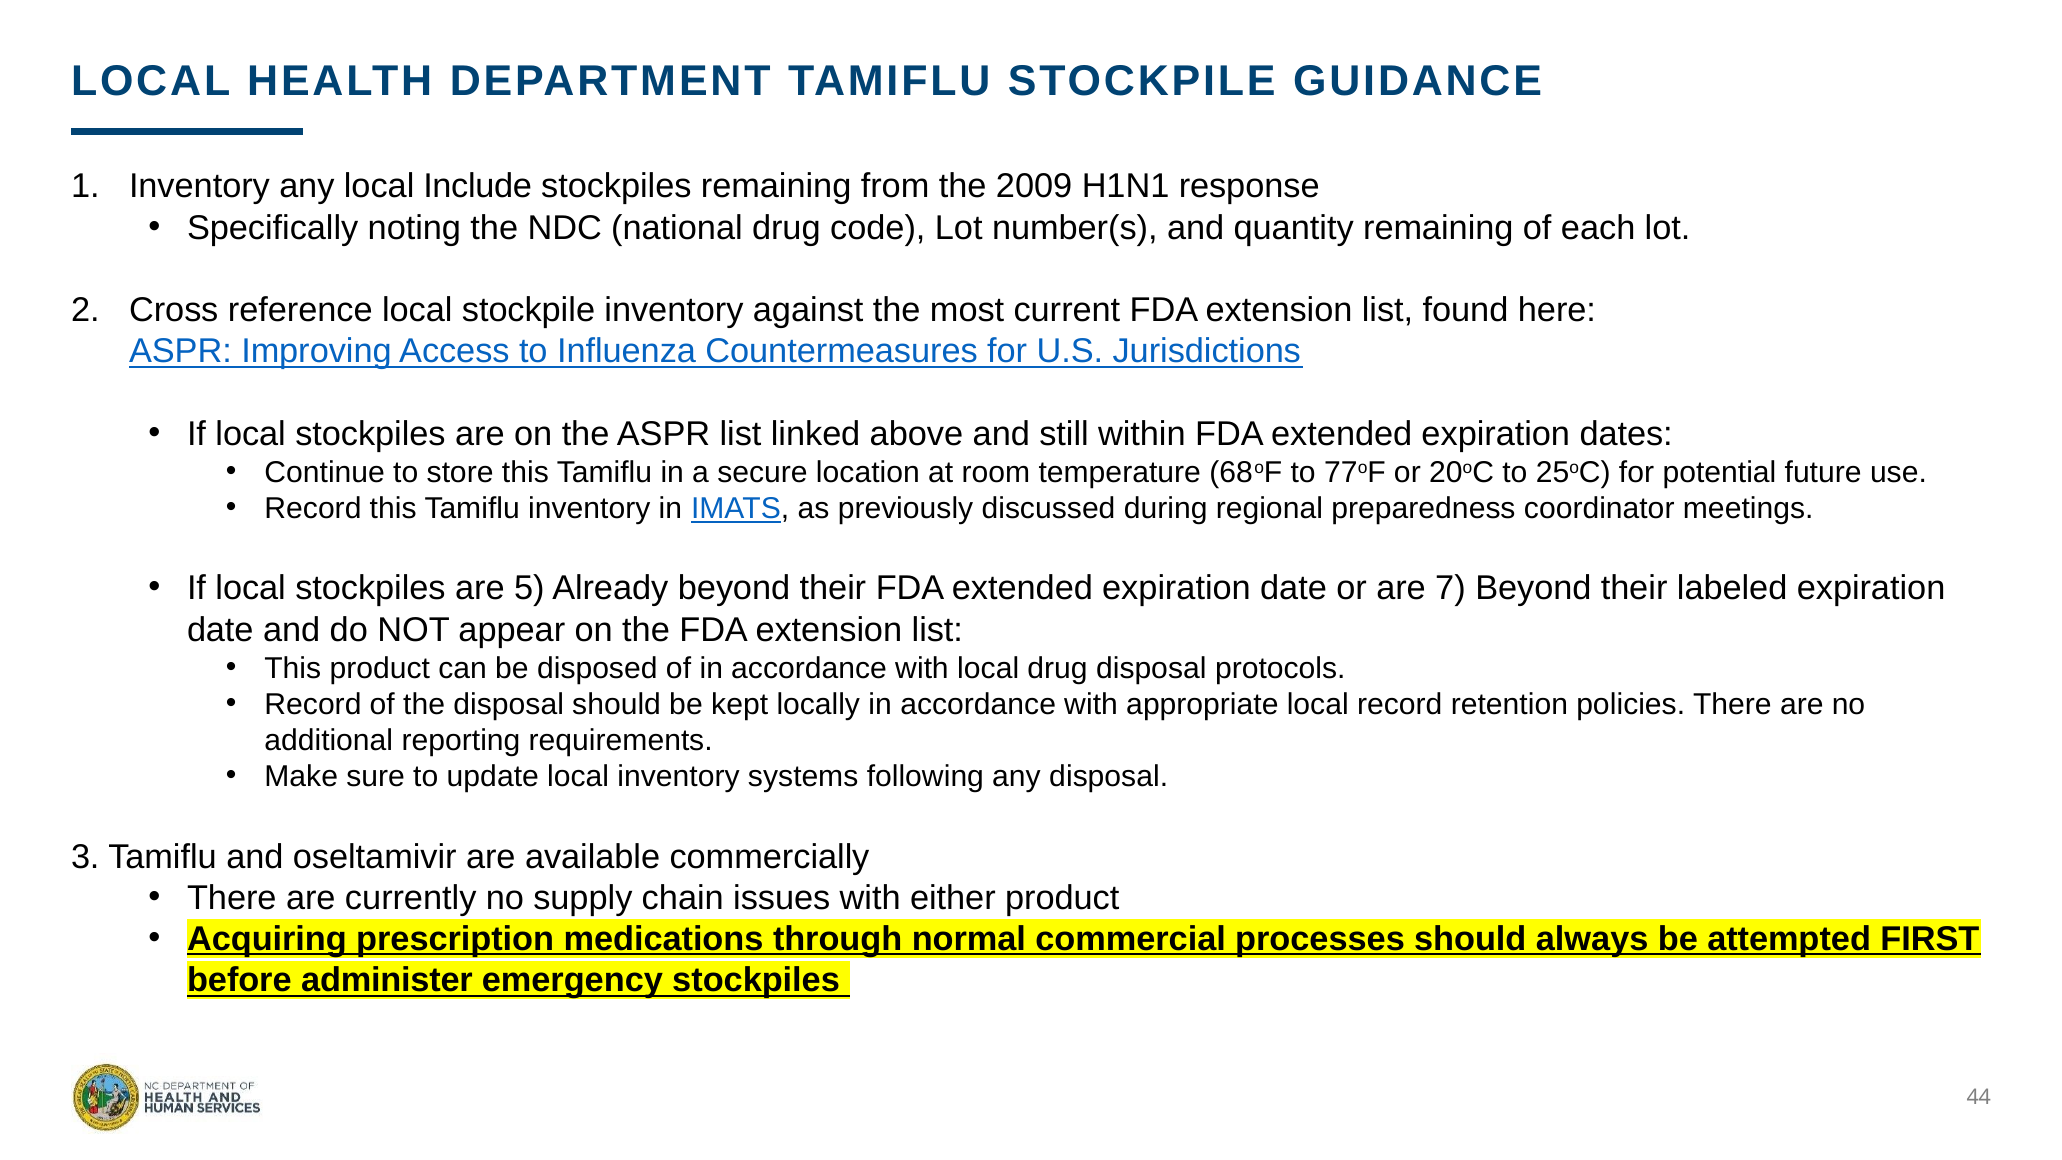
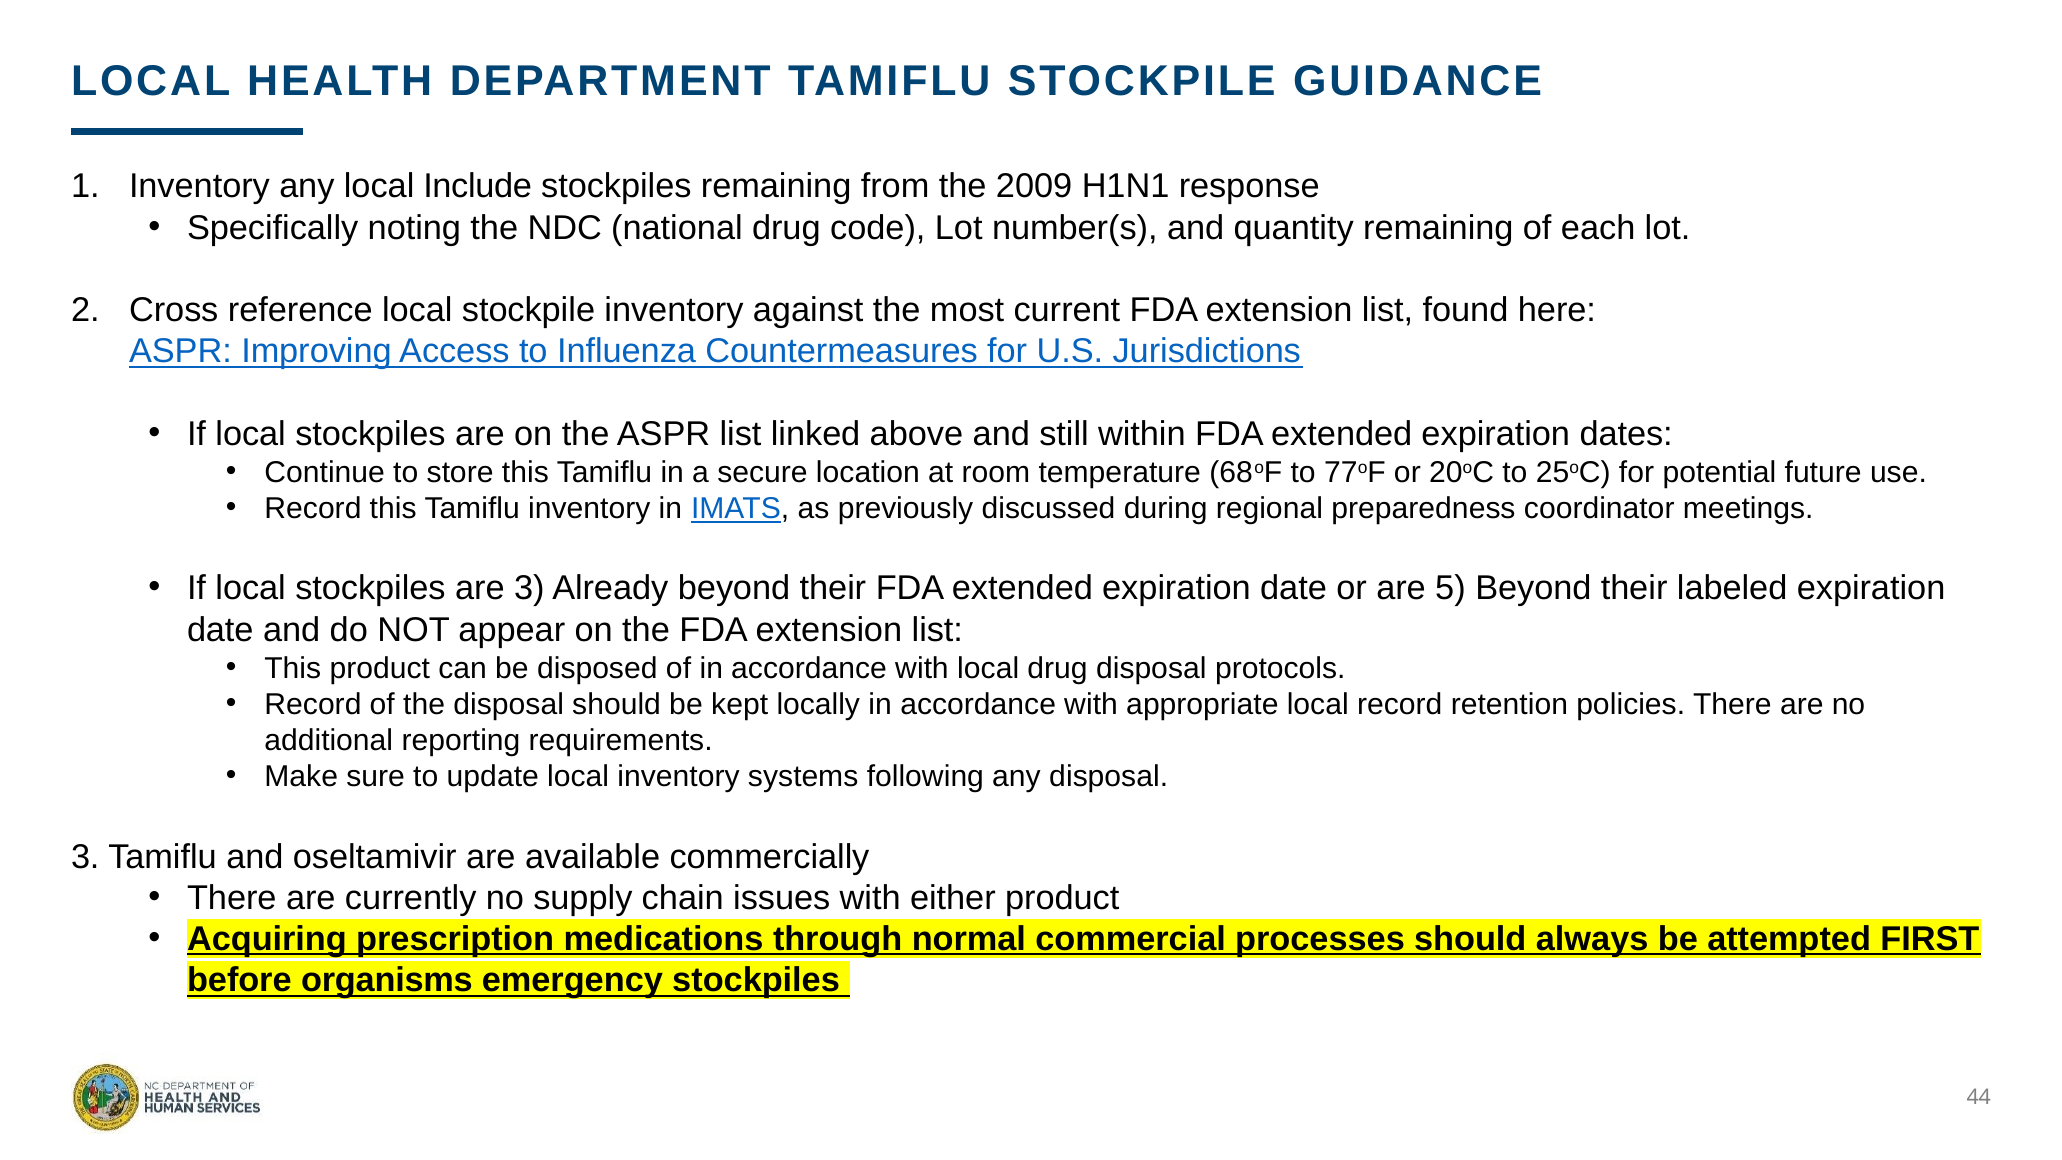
are 5: 5 -> 3 (529, 589)
7: 7 -> 5 (1450, 589)
administer: administer -> organisms (387, 980)
